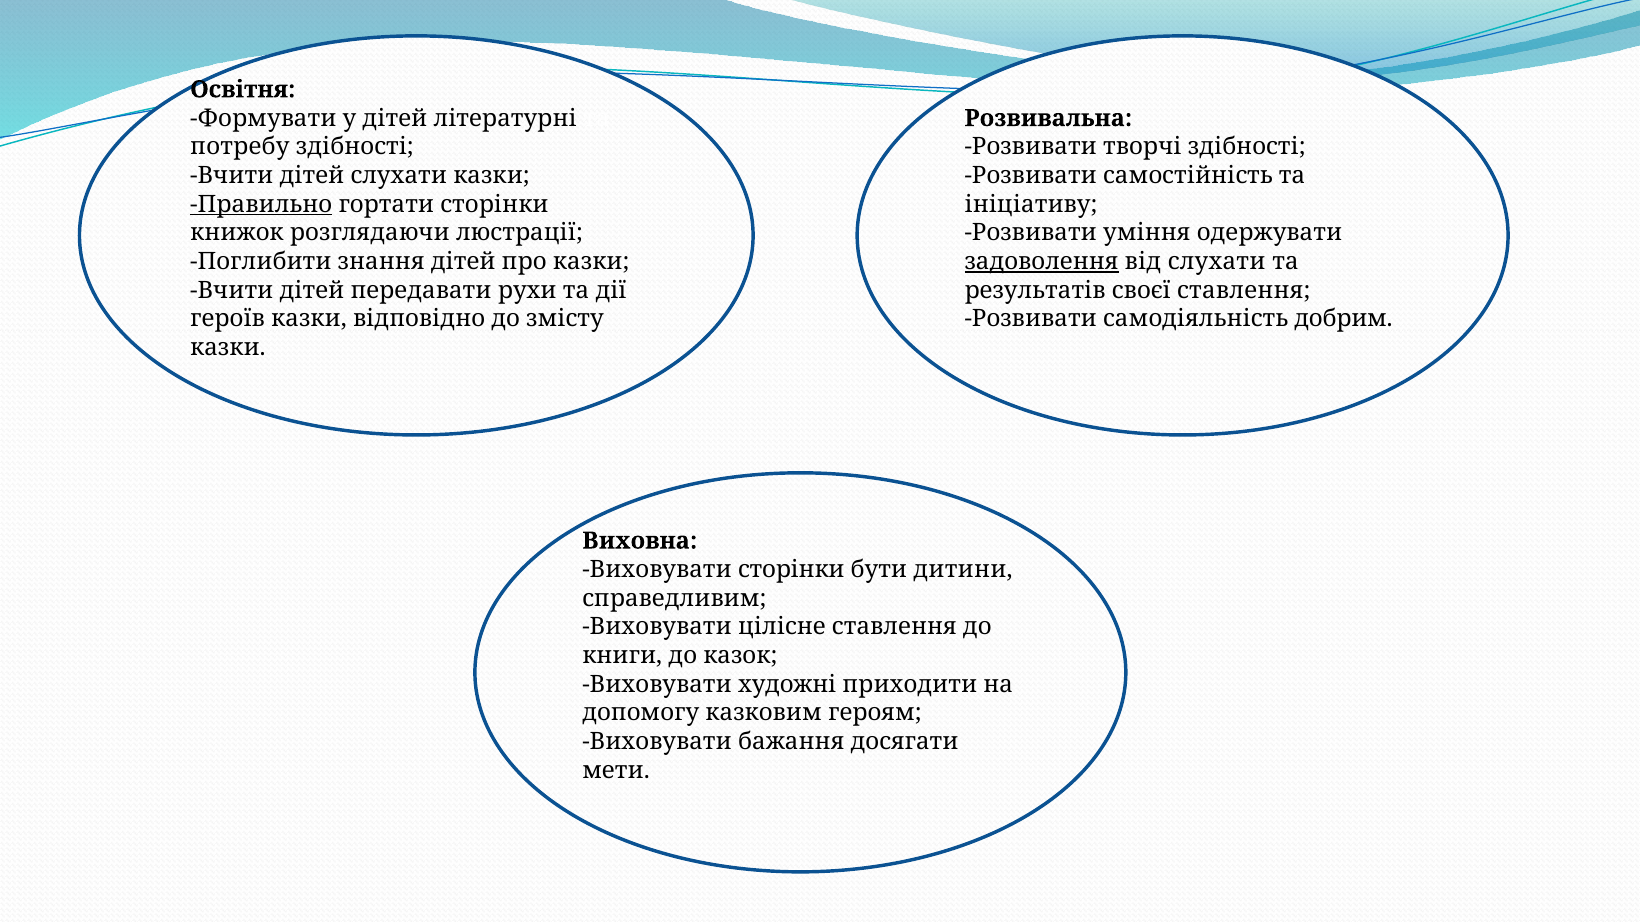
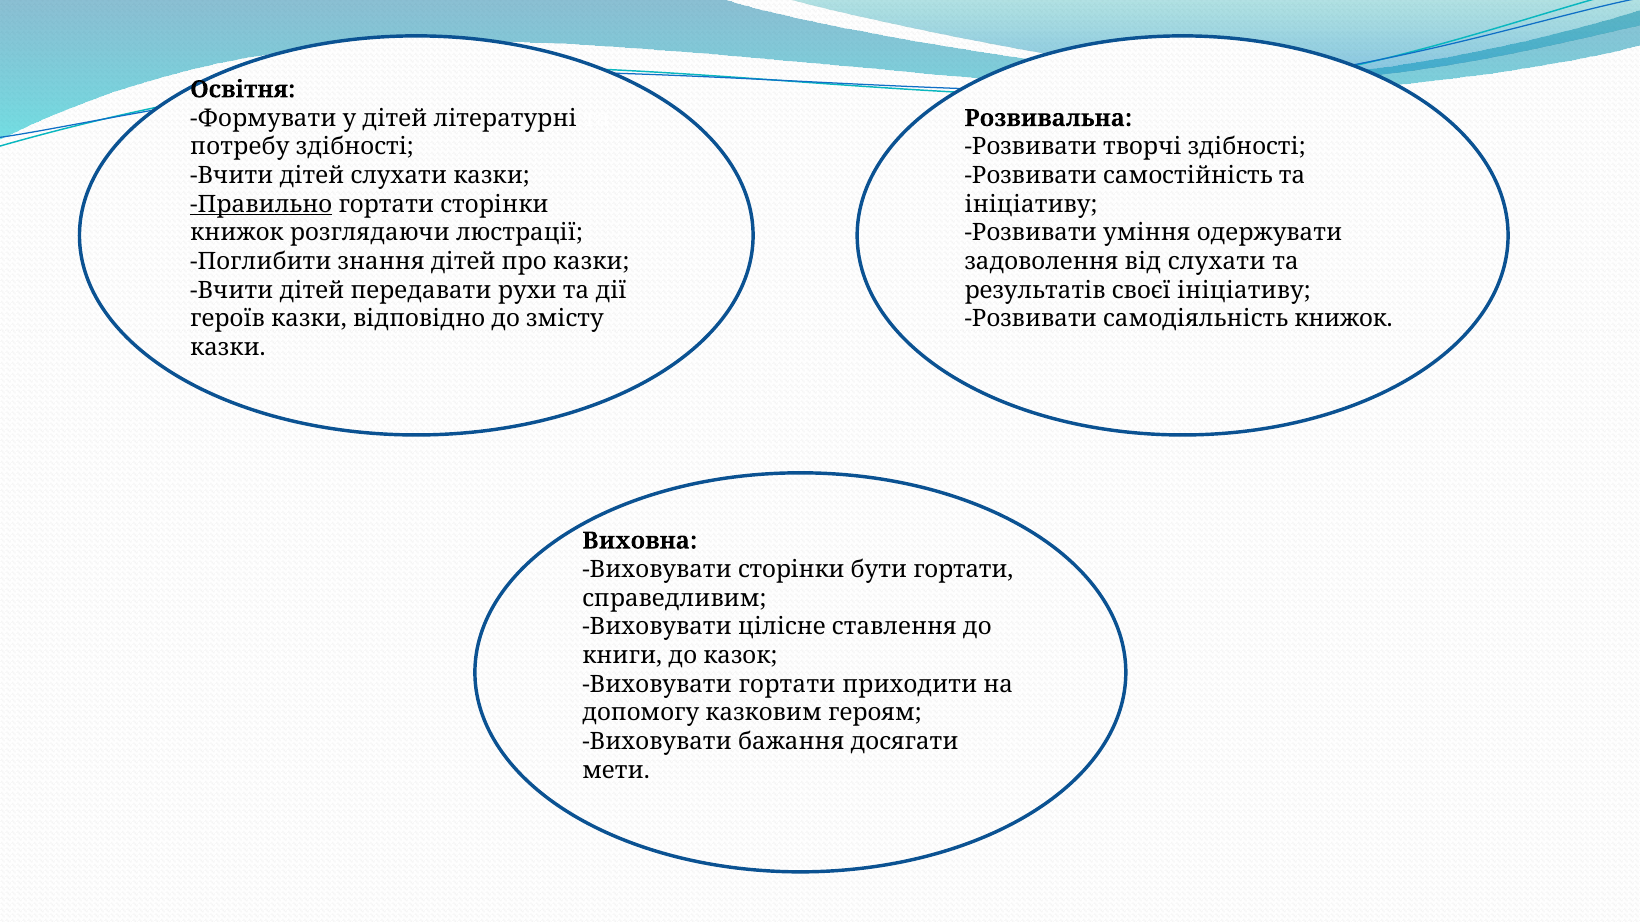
задоволення underline: present -> none (1042, 262)
своєї ставлення: ставлення -> ініціативу (1244, 291)
самодіяльність добрим: добрим -> книжок (1344, 319)
бути дитини: дитини -> гортати (963, 570)
Виховувати художні: художні -> гортати (787, 685)
